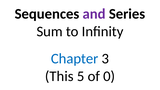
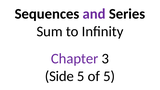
Chapter colour: blue -> purple (75, 59)
This: This -> Side (59, 76)
of 0: 0 -> 5 (109, 76)
